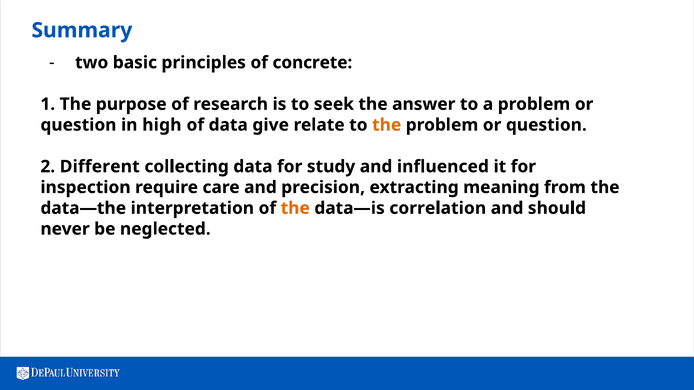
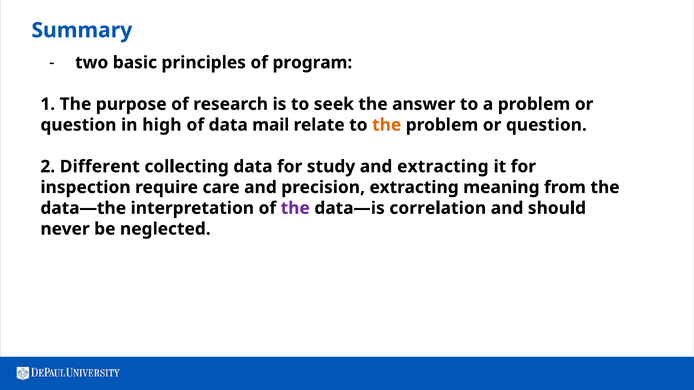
concrete: concrete -> program (312, 63)
give: give -> mail (271, 125)
and influenced: influenced -> extracting (443, 167)
the colour: orange -> purple (295, 208)
